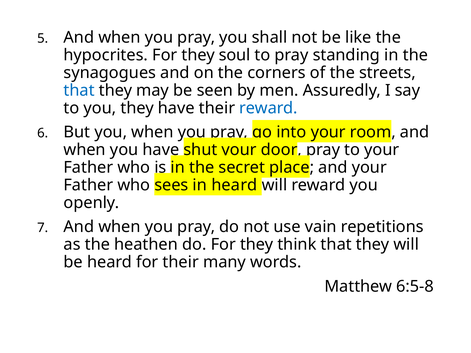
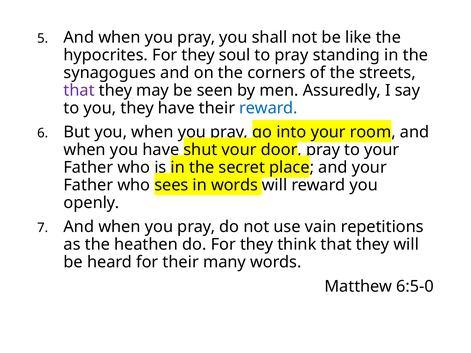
that colour: blue -> purple (79, 90)
in heard: heard -> words (234, 185)
6:5-8: 6:5-8 -> 6:5-0 (415, 287)
